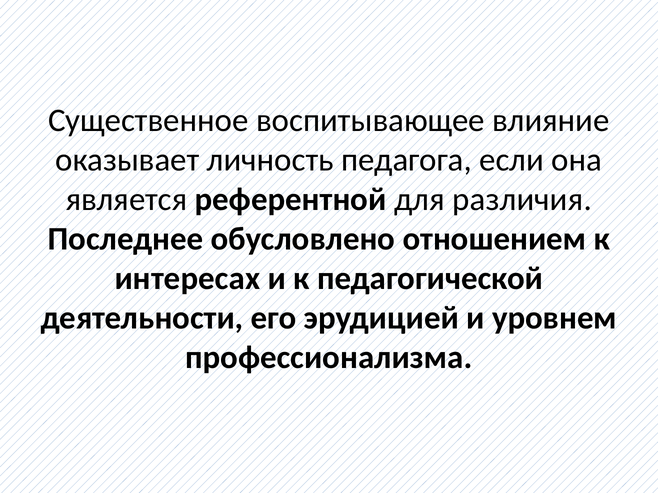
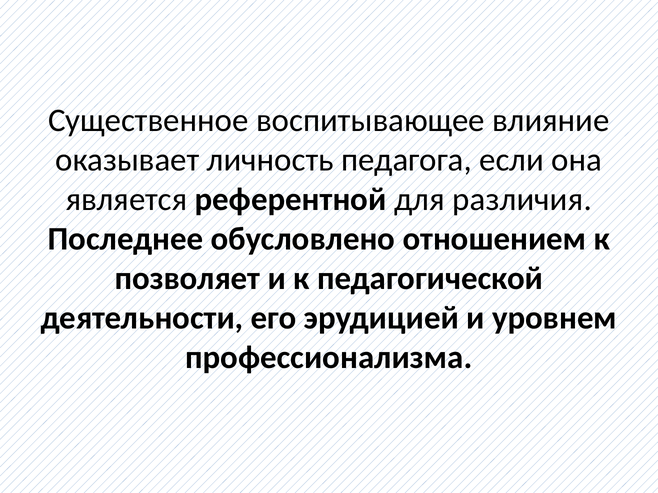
интересах: интересах -> позволяет (187, 279)
